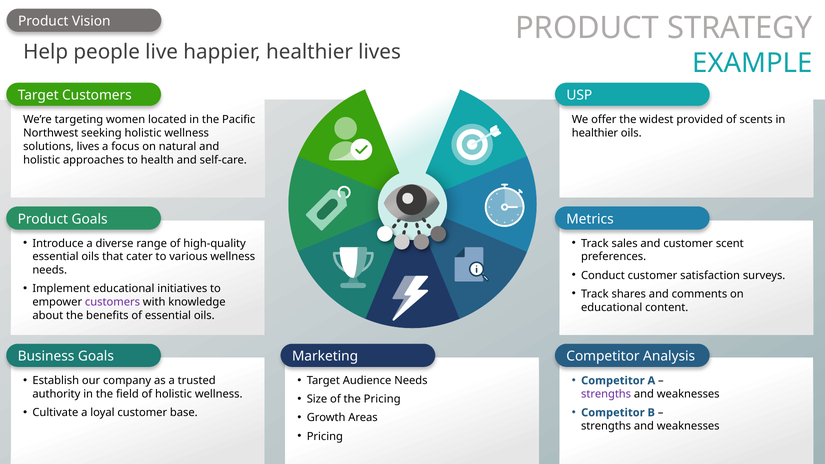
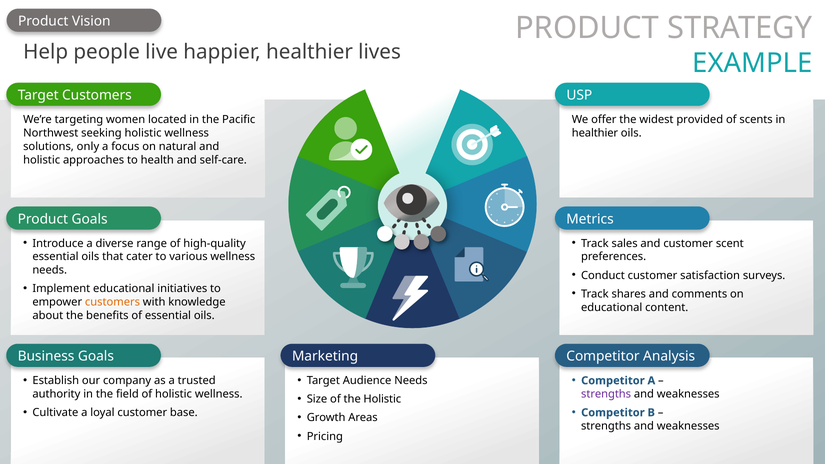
solutions lives: lives -> only (88, 146)
customers colour: purple -> orange (113, 302)
the Pricing: Pricing -> Holistic (382, 399)
